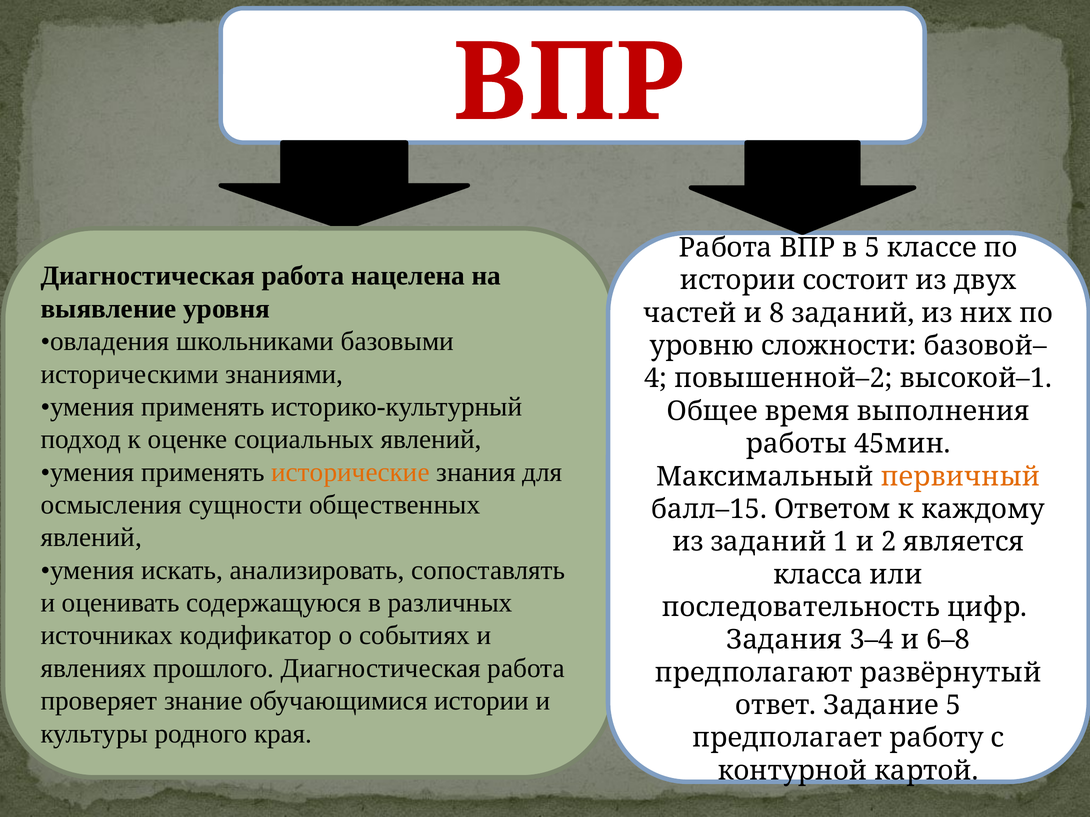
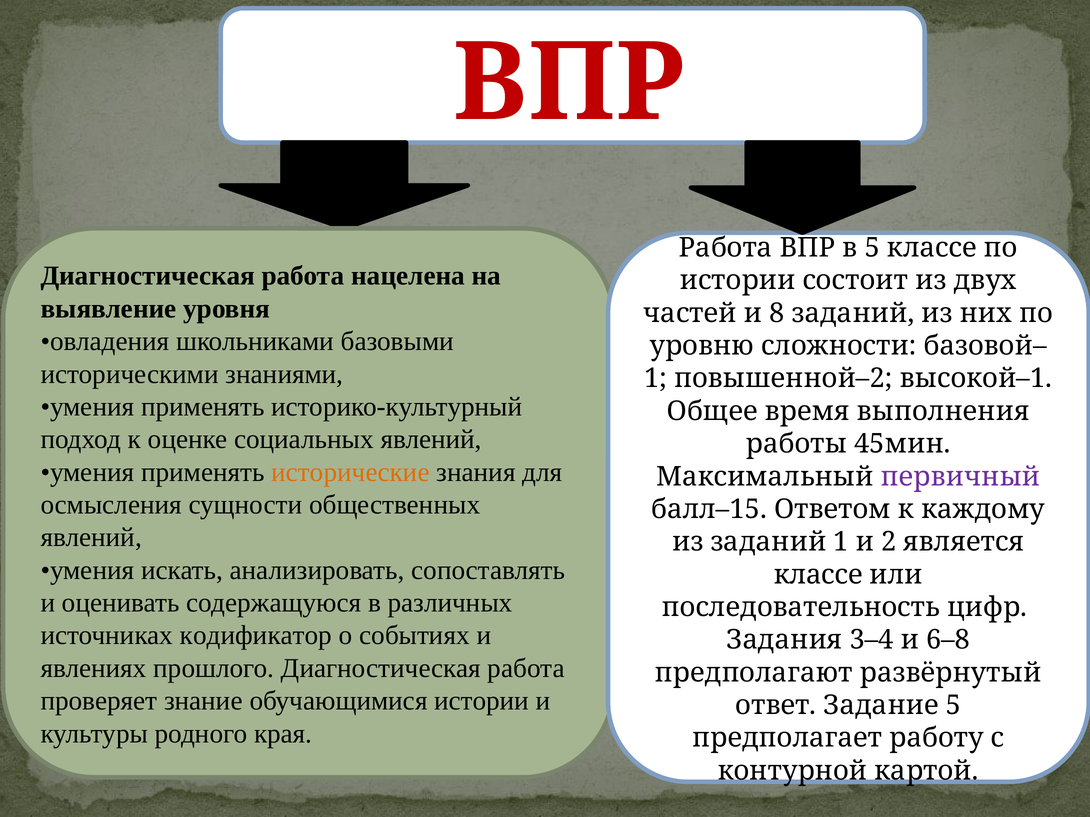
4: 4 -> 1 (656, 379)
первичный colour: orange -> purple (961, 477)
класса: класса -> классе (818, 575)
